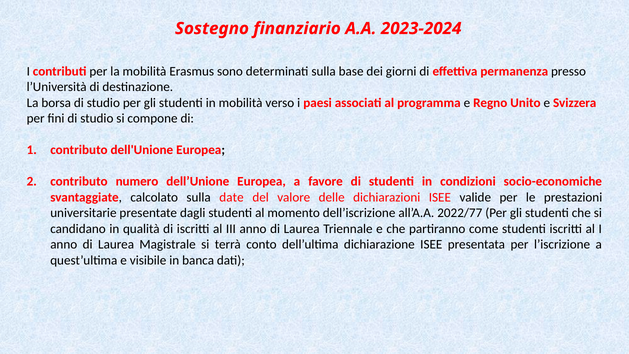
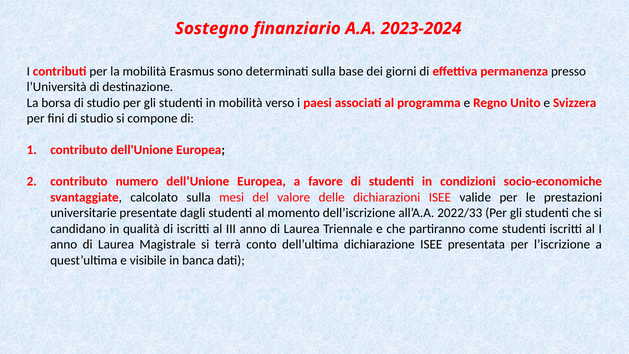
date: date -> mesi (232, 197)
2022/77: 2022/77 -> 2022/33 (460, 213)
